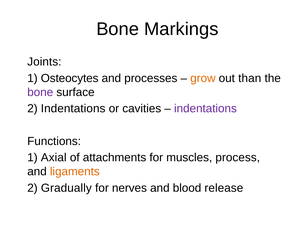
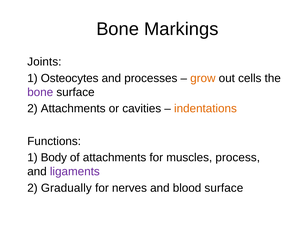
than: than -> cells (250, 78)
2 Indentations: Indentations -> Attachments (73, 109)
indentations colour: purple -> orange (205, 109)
Axial: Axial -> Body (54, 158)
ligaments colour: orange -> purple (75, 172)
blood release: release -> surface (224, 188)
